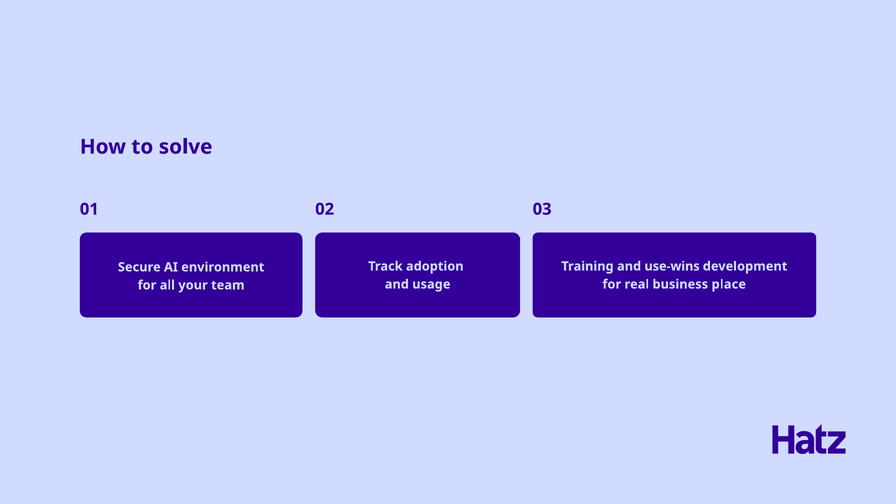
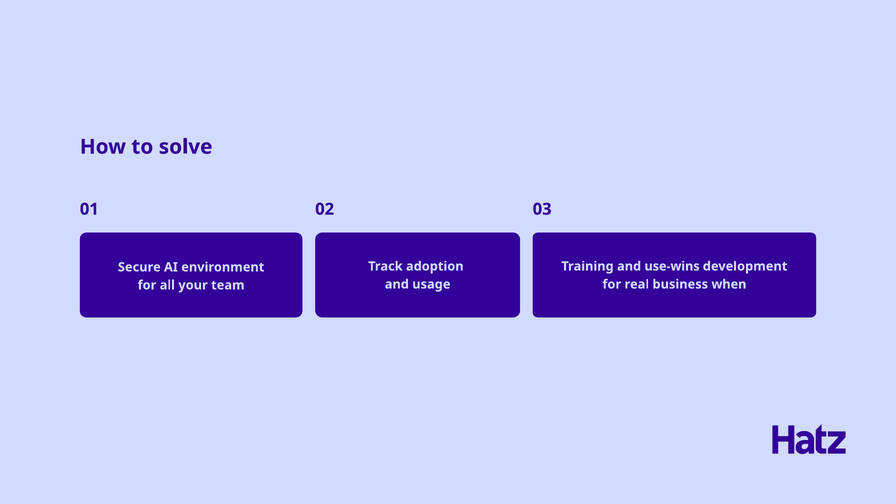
place: place -> when (729, 284)
